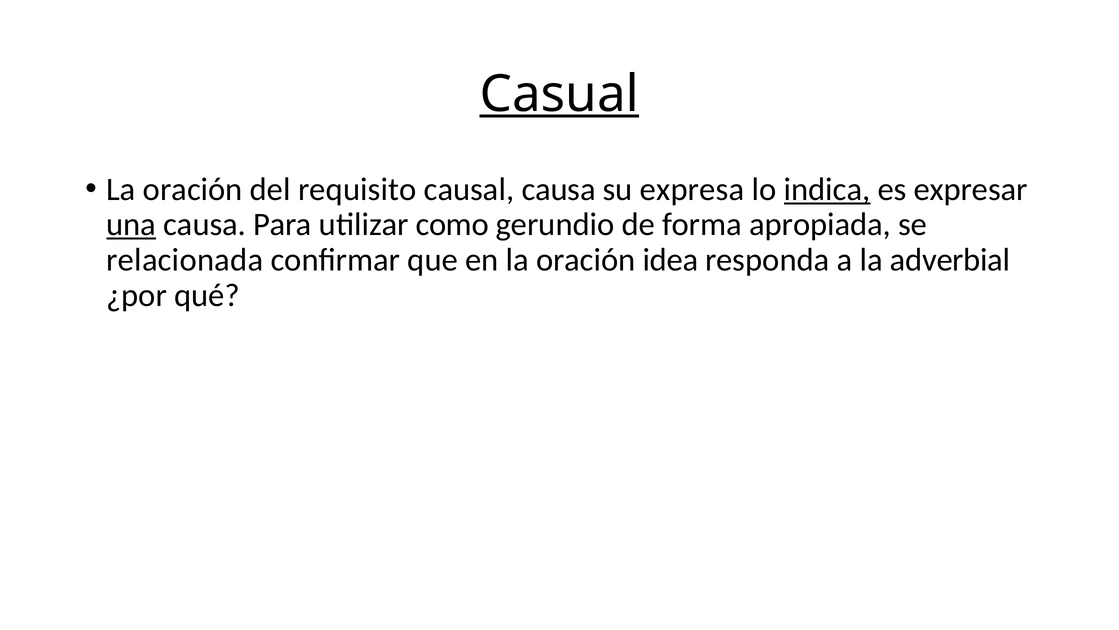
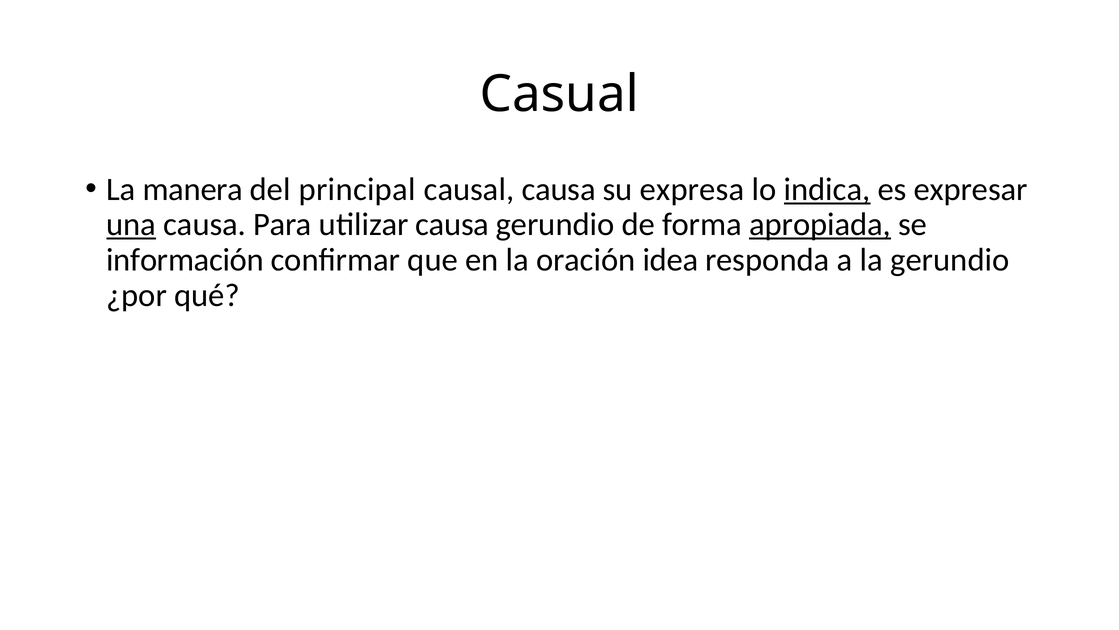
Casual underline: present -> none (559, 94)
oración: oración -> manera (193, 189)
requisito: requisito -> principal (357, 189)
utilizar como: como -> causa (452, 224)
apropiada underline: none -> present (820, 224)
relacionada: relacionada -> información (185, 260)
la adverbial: adverbial -> gerundio (950, 260)
